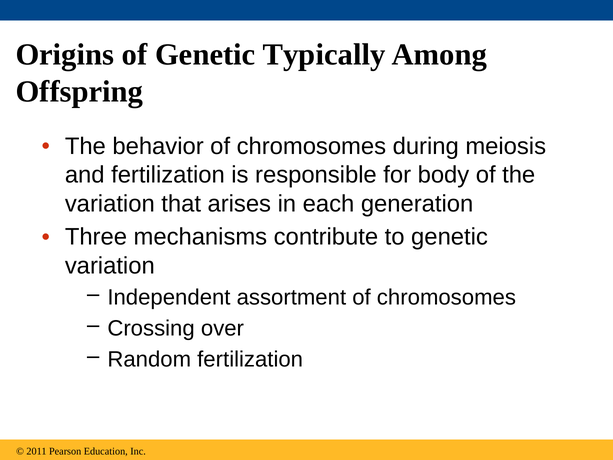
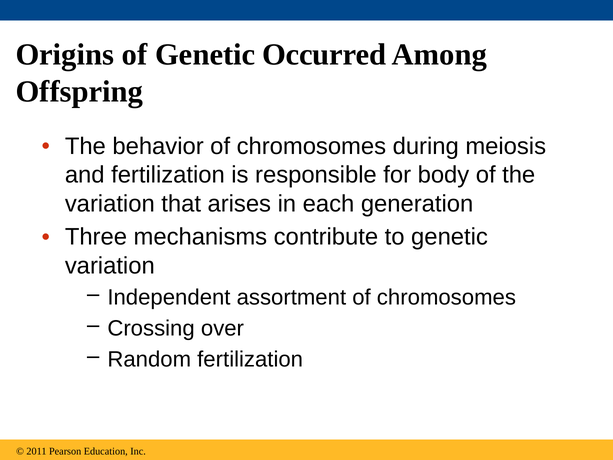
Typically: Typically -> Occurred (324, 55)
